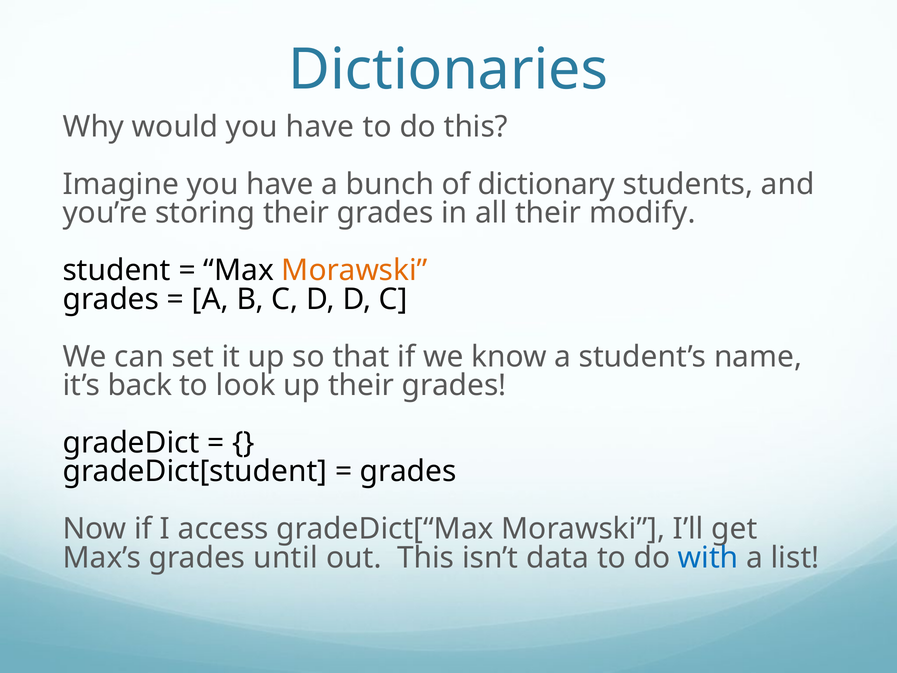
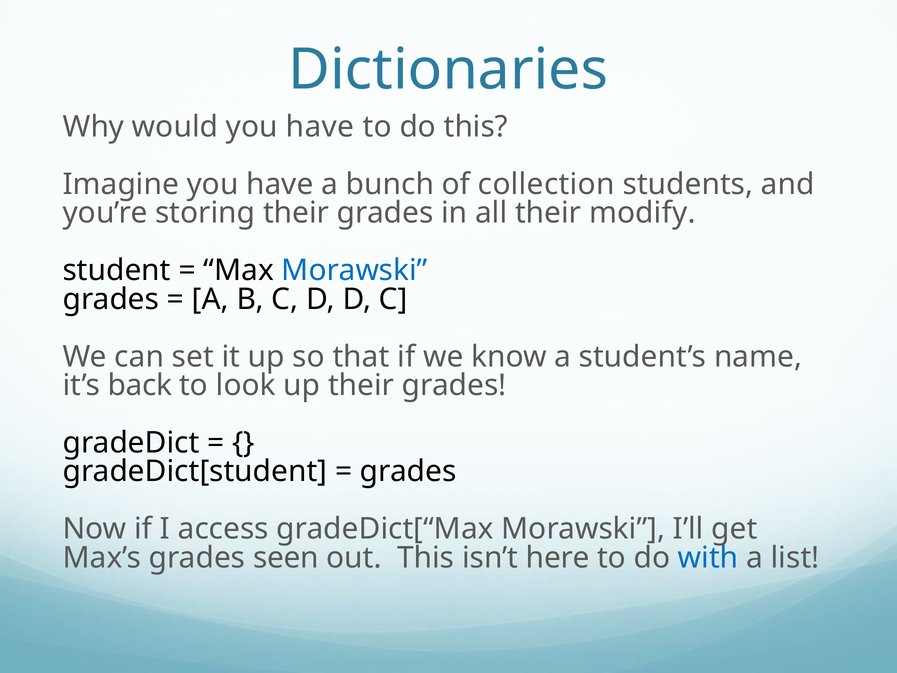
dictionary: dictionary -> collection (546, 184)
Morawski colour: orange -> blue (355, 270)
until: until -> seen (286, 557)
data: data -> here (558, 557)
